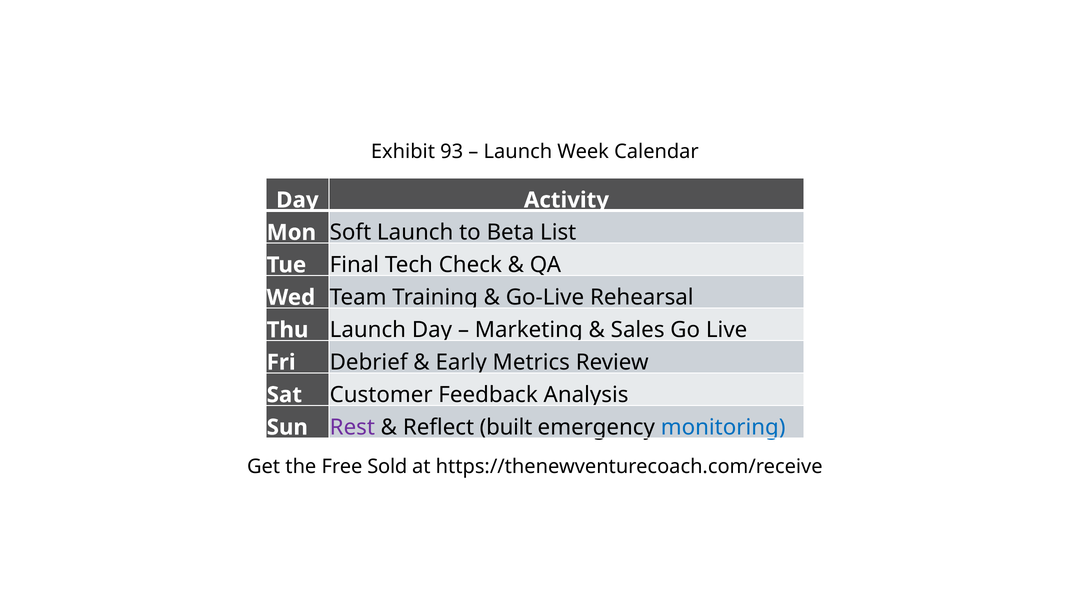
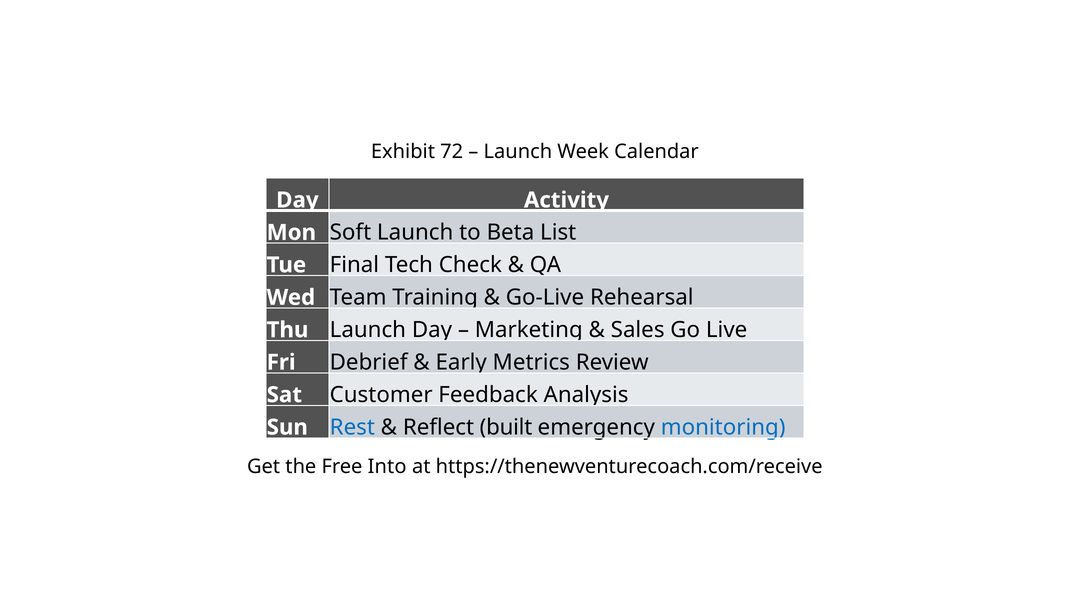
93: 93 -> 72 (452, 152)
Rest colour: purple -> blue (352, 427)
Sold: Sold -> Into (387, 467)
